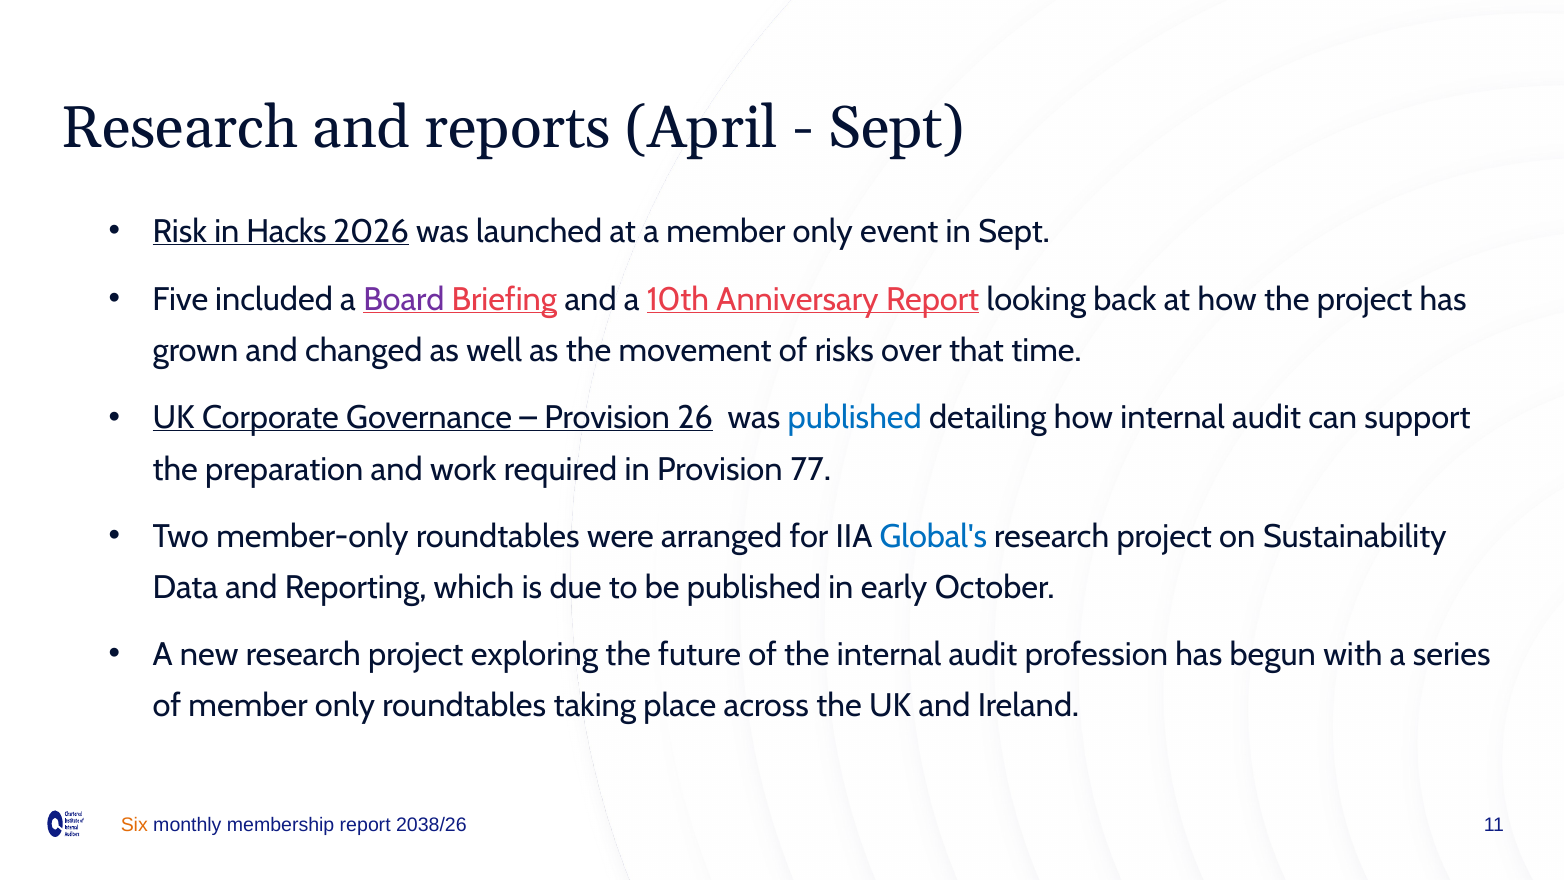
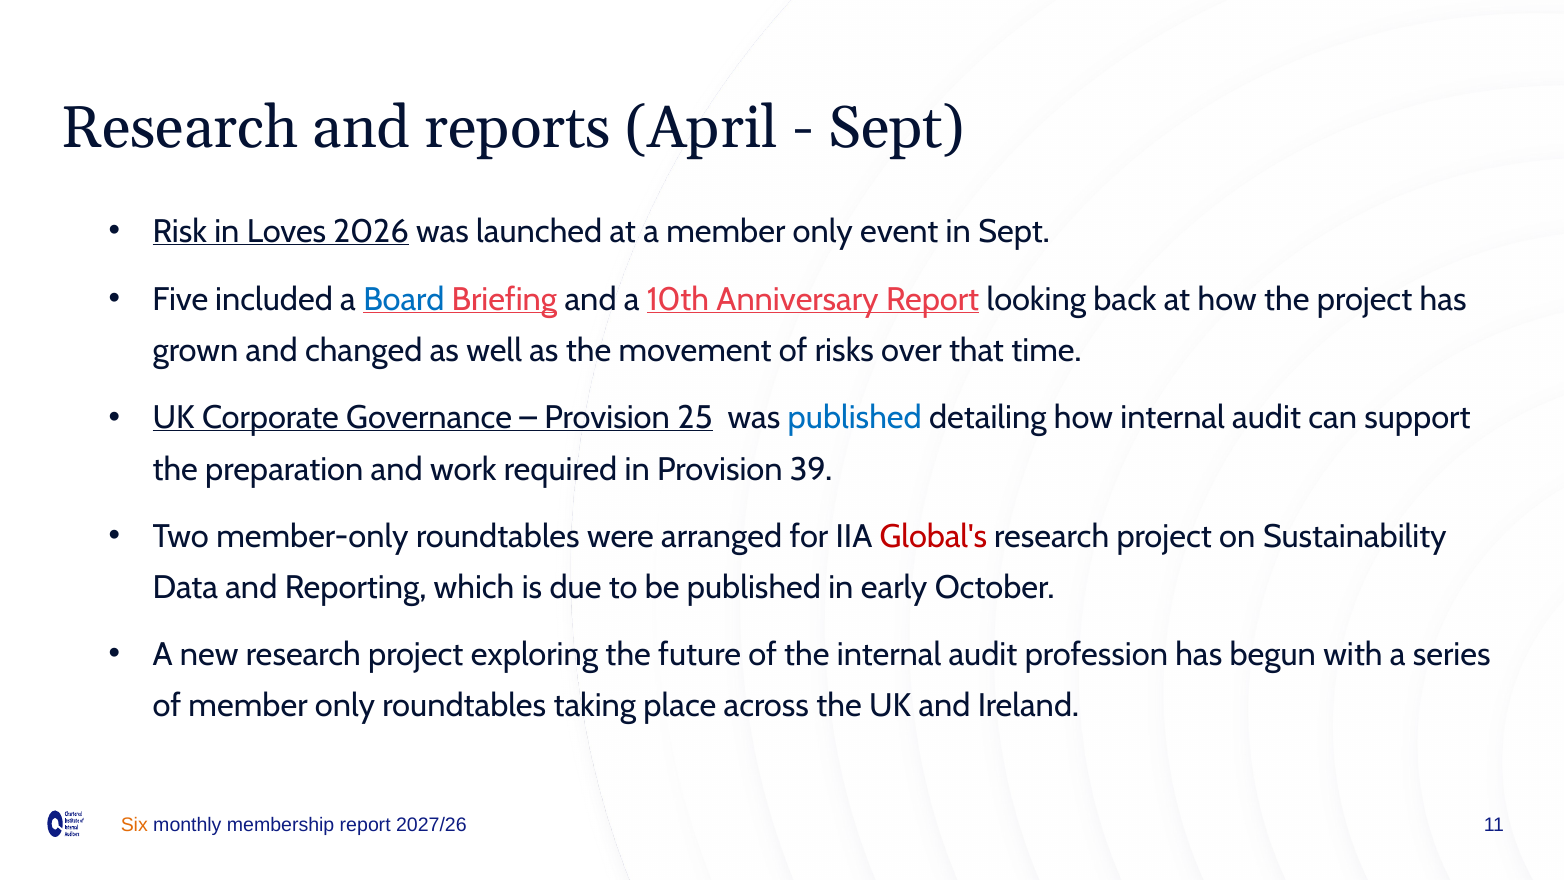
Hacks: Hacks -> Loves (286, 231)
Board colour: purple -> blue (404, 299)
26: 26 -> 25 (695, 418)
77: 77 -> 39 (811, 469)
Global's colour: blue -> red (933, 537)
2038/26: 2038/26 -> 2027/26 (431, 825)
